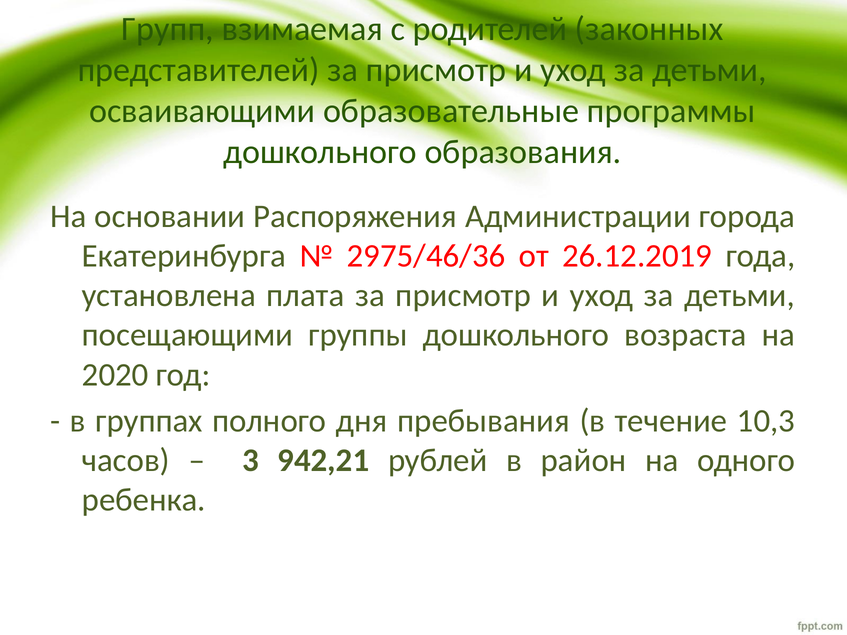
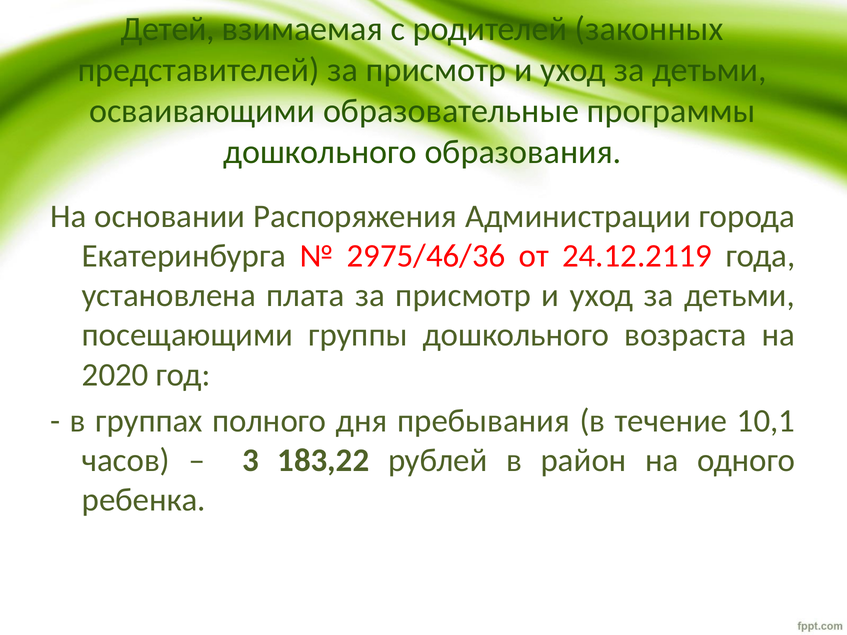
Групп: Групп -> Детей (168, 29)
26.12.2019: 26.12.2019 -> 24.12.2119 (637, 256)
10,3: 10,3 -> 10,1 (766, 421)
942,21: 942,21 -> 183,22 (323, 461)
